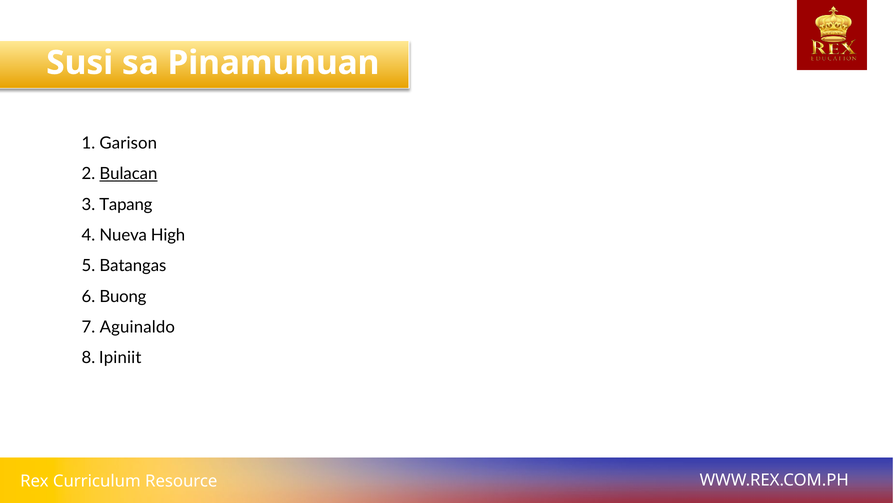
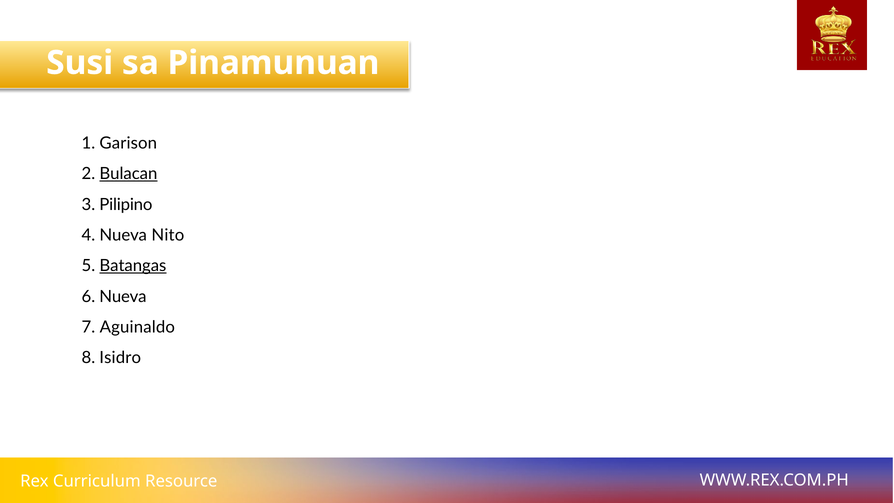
Tapang: Tapang -> Pilipino (126, 204)
High: High -> Nito (168, 235)
Batangas underline: none -> present (133, 266)
6 Buong: Buong -> Nueva (123, 296)
Ipiniit: Ipiniit -> Isidro (120, 358)
